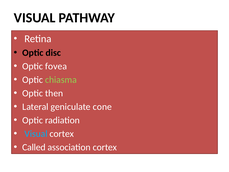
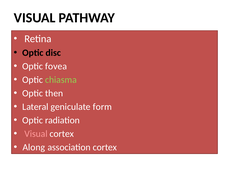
cone: cone -> form (102, 107)
Visual colour: light blue -> pink (36, 134)
Called: Called -> Along (34, 147)
